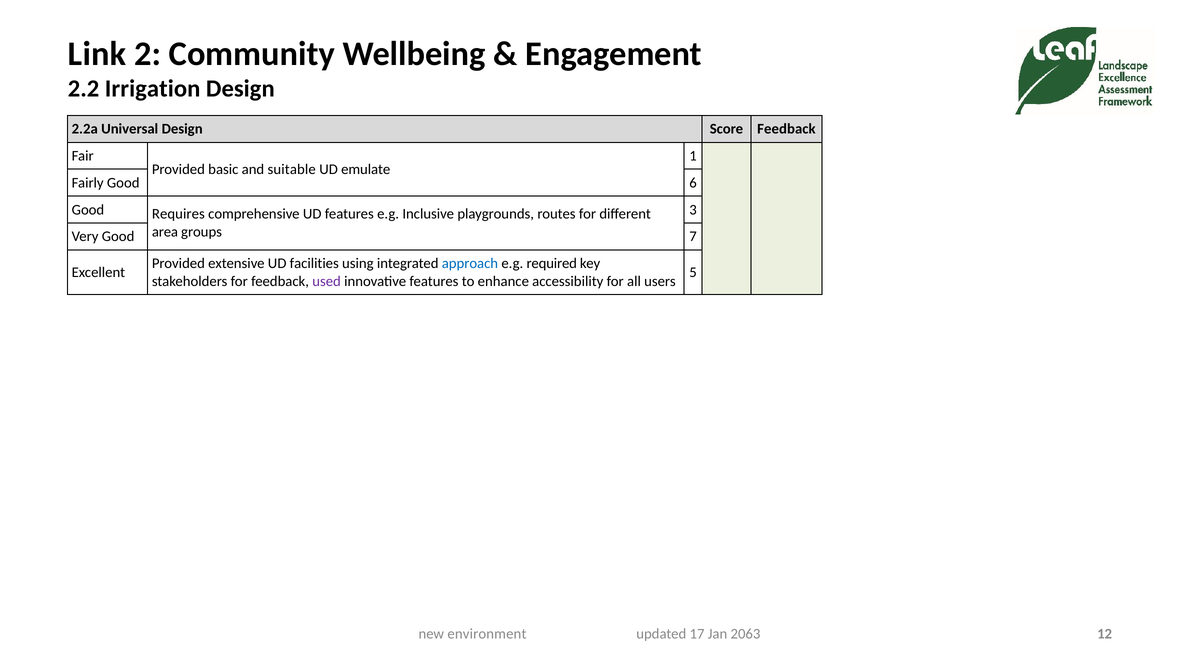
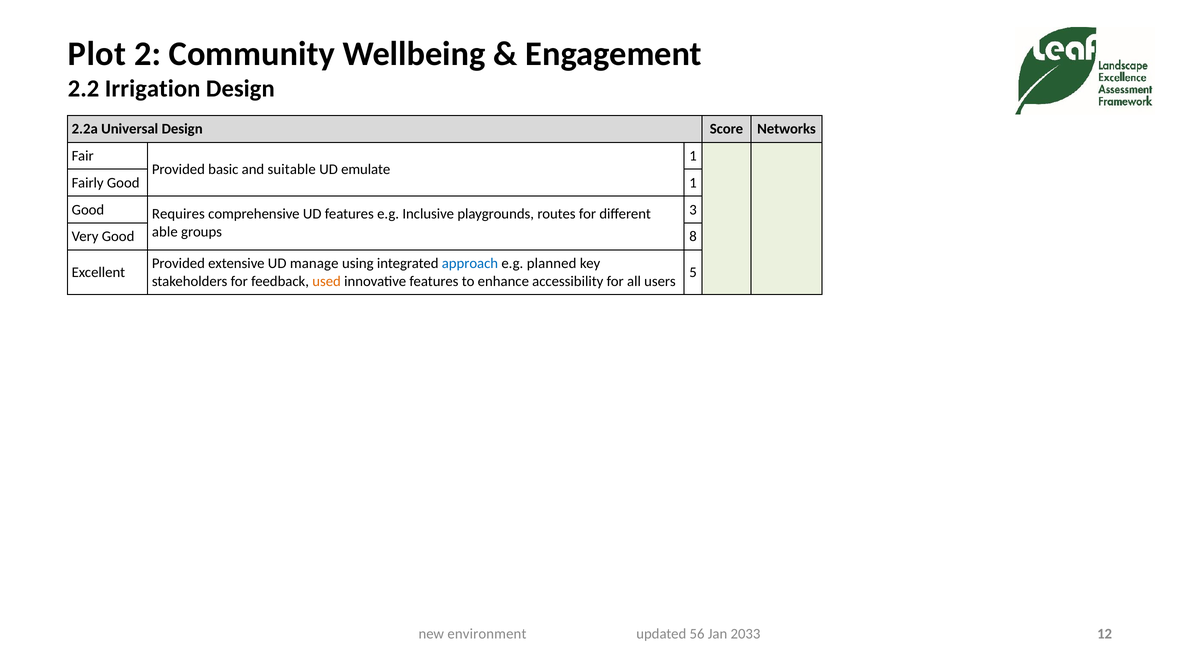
Link: Link -> Plot (97, 54)
Score Feedback: Feedback -> Networks (787, 129)
Good 6: 6 -> 1 (693, 183)
area: area -> able (165, 232)
7: 7 -> 8 (693, 236)
facilities: facilities -> manage (314, 263)
required: required -> planned (552, 263)
used colour: purple -> orange (327, 281)
17: 17 -> 56 (697, 634)
2063: 2063 -> 2033 (746, 634)
